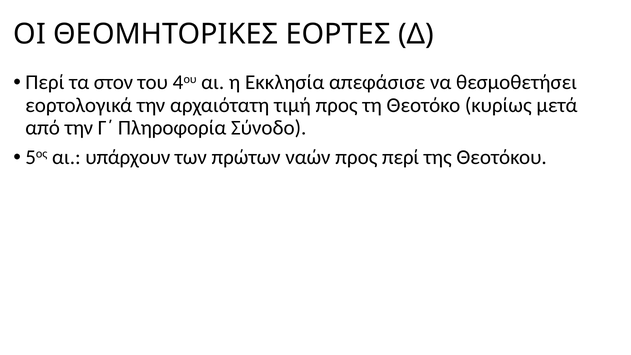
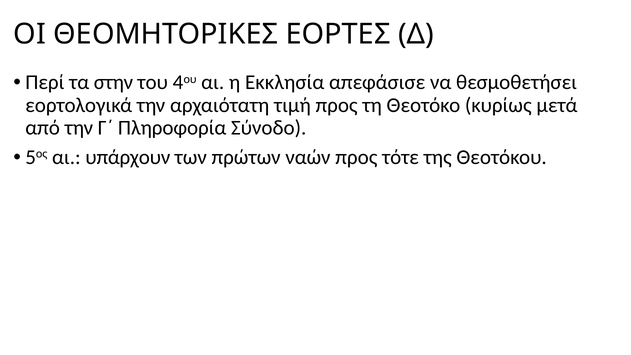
στον: στον -> στην (113, 83)
προς περί: περί -> τότε (401, 157)
